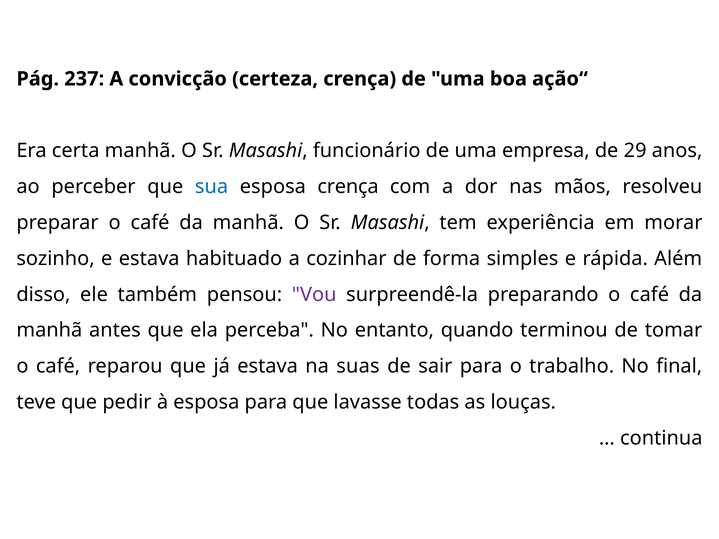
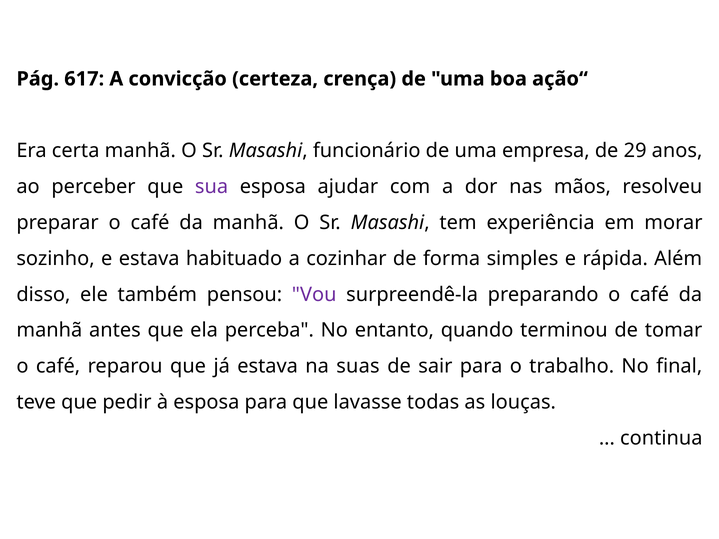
237: 237 -> 617 (84, 79)
sua colour: blue -> purple (212, 187)
esposa crença: crença -> ajudar (348, 187)
